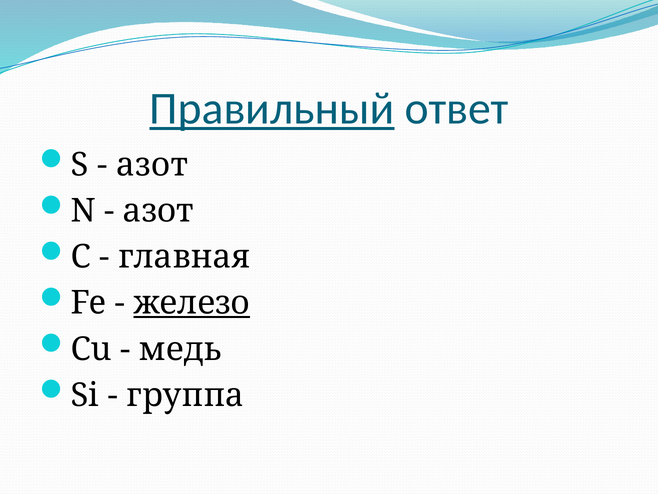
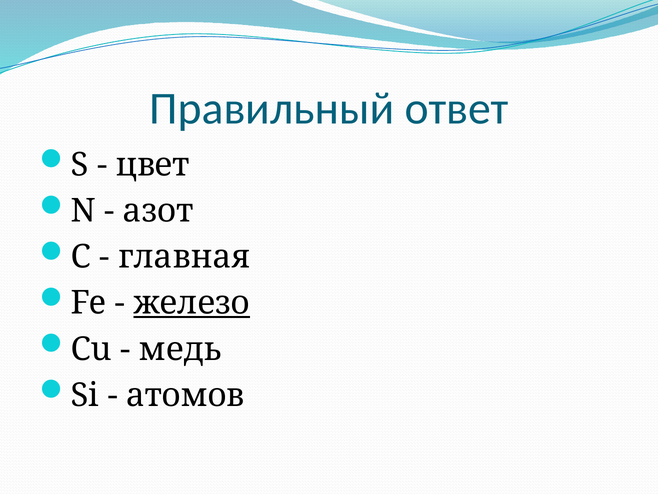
Правильный underline: present -> none (272, 109)
азот: азот -> цвет (153, 165)
группа: группа -> атомов (185, 395)
